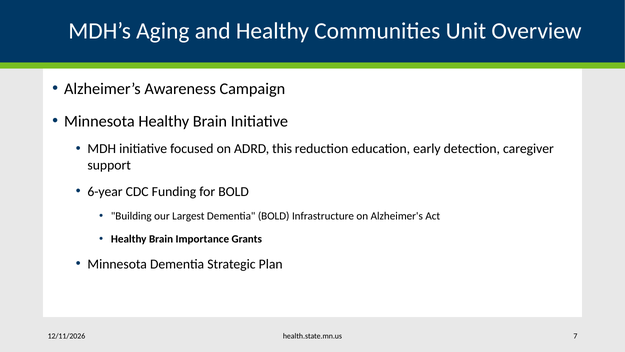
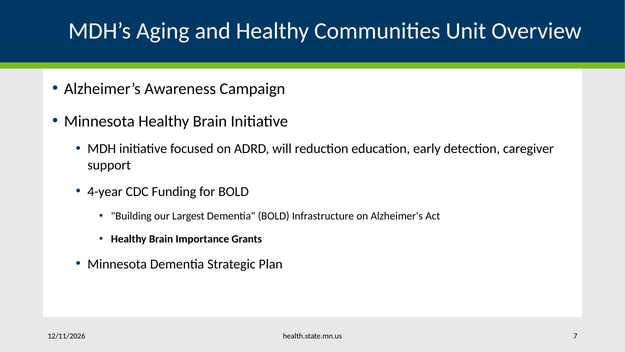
this: this -> will (282, 149)
6-year: 6-year -> 4-year (105, 191)
